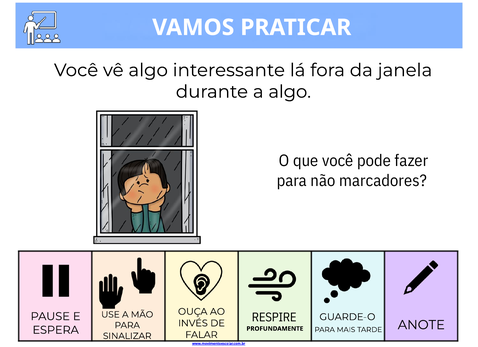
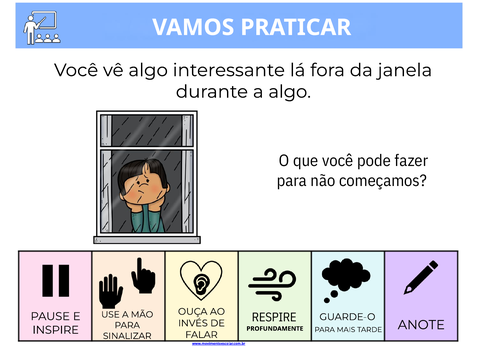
marcadores: marcadores -> começamos (383, 181)
ESPERA: ESPERA -> INSPIRE (56, 330)
